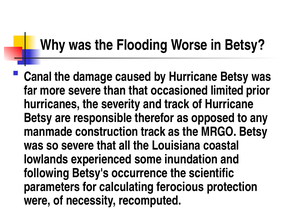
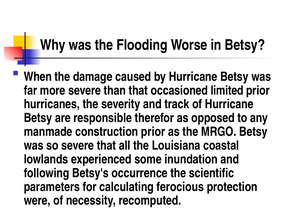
Canal: Canal -> When (38, 76)
construction track: track -> prior (153, 131)
